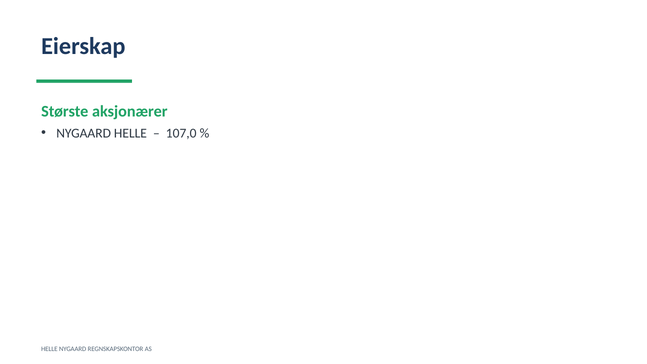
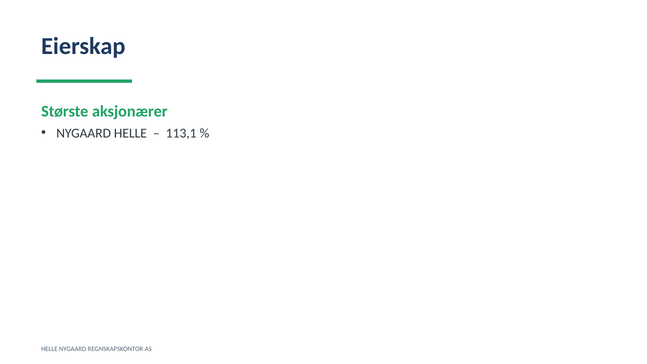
107,0: 107,0 -> 113,1 (181, 133)
